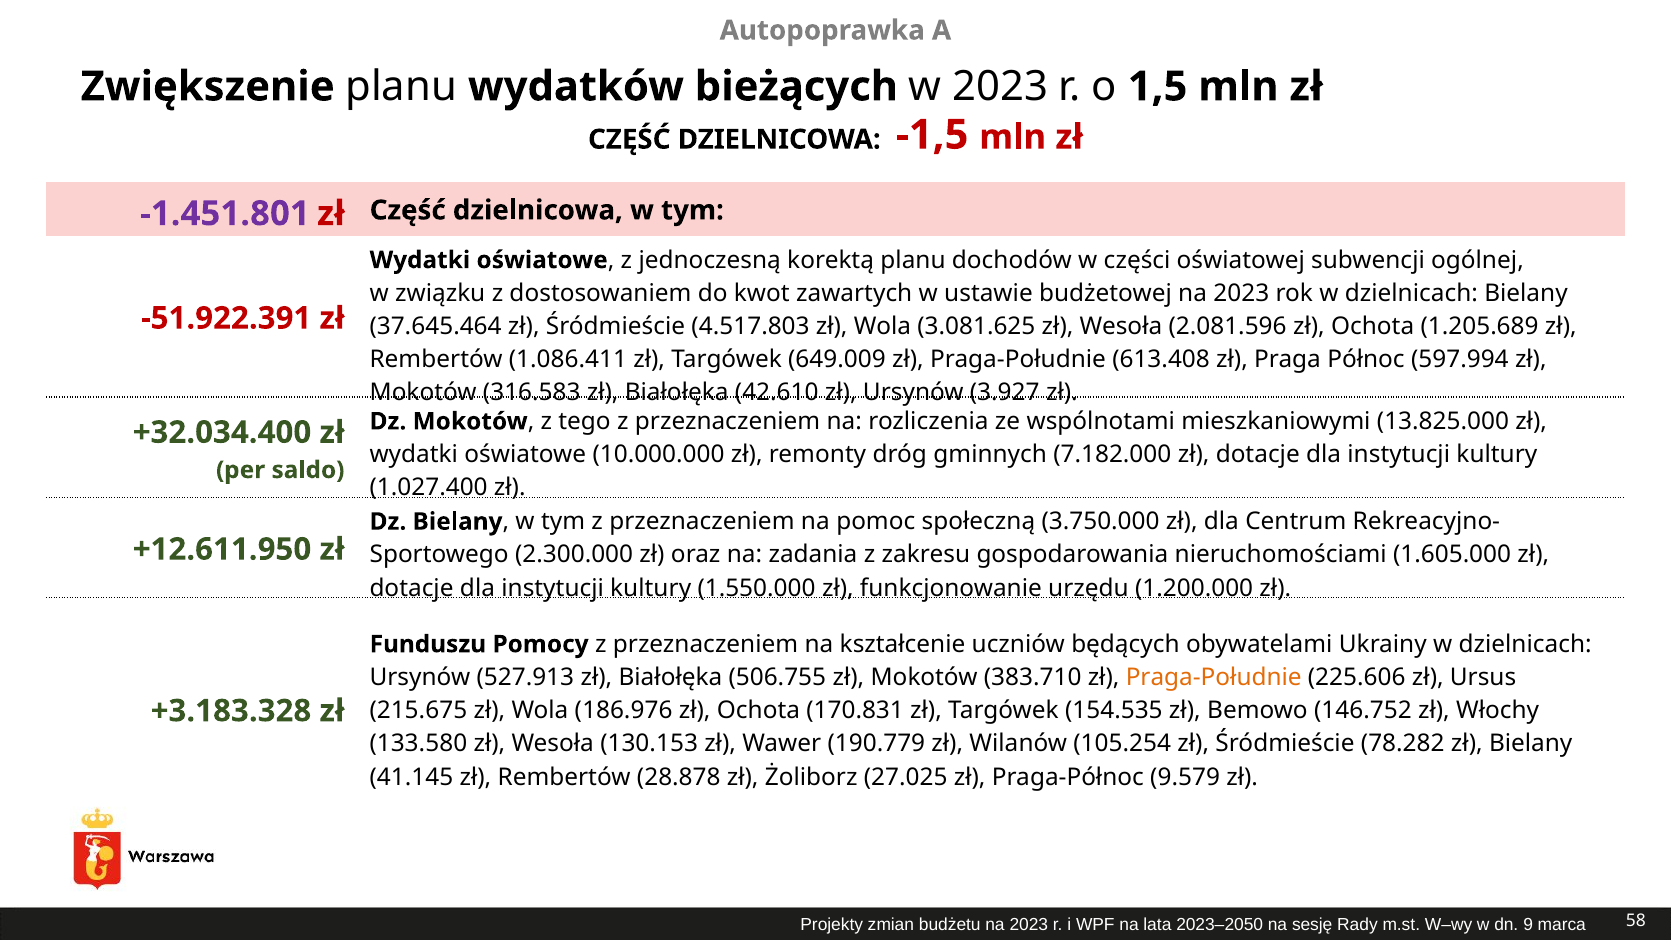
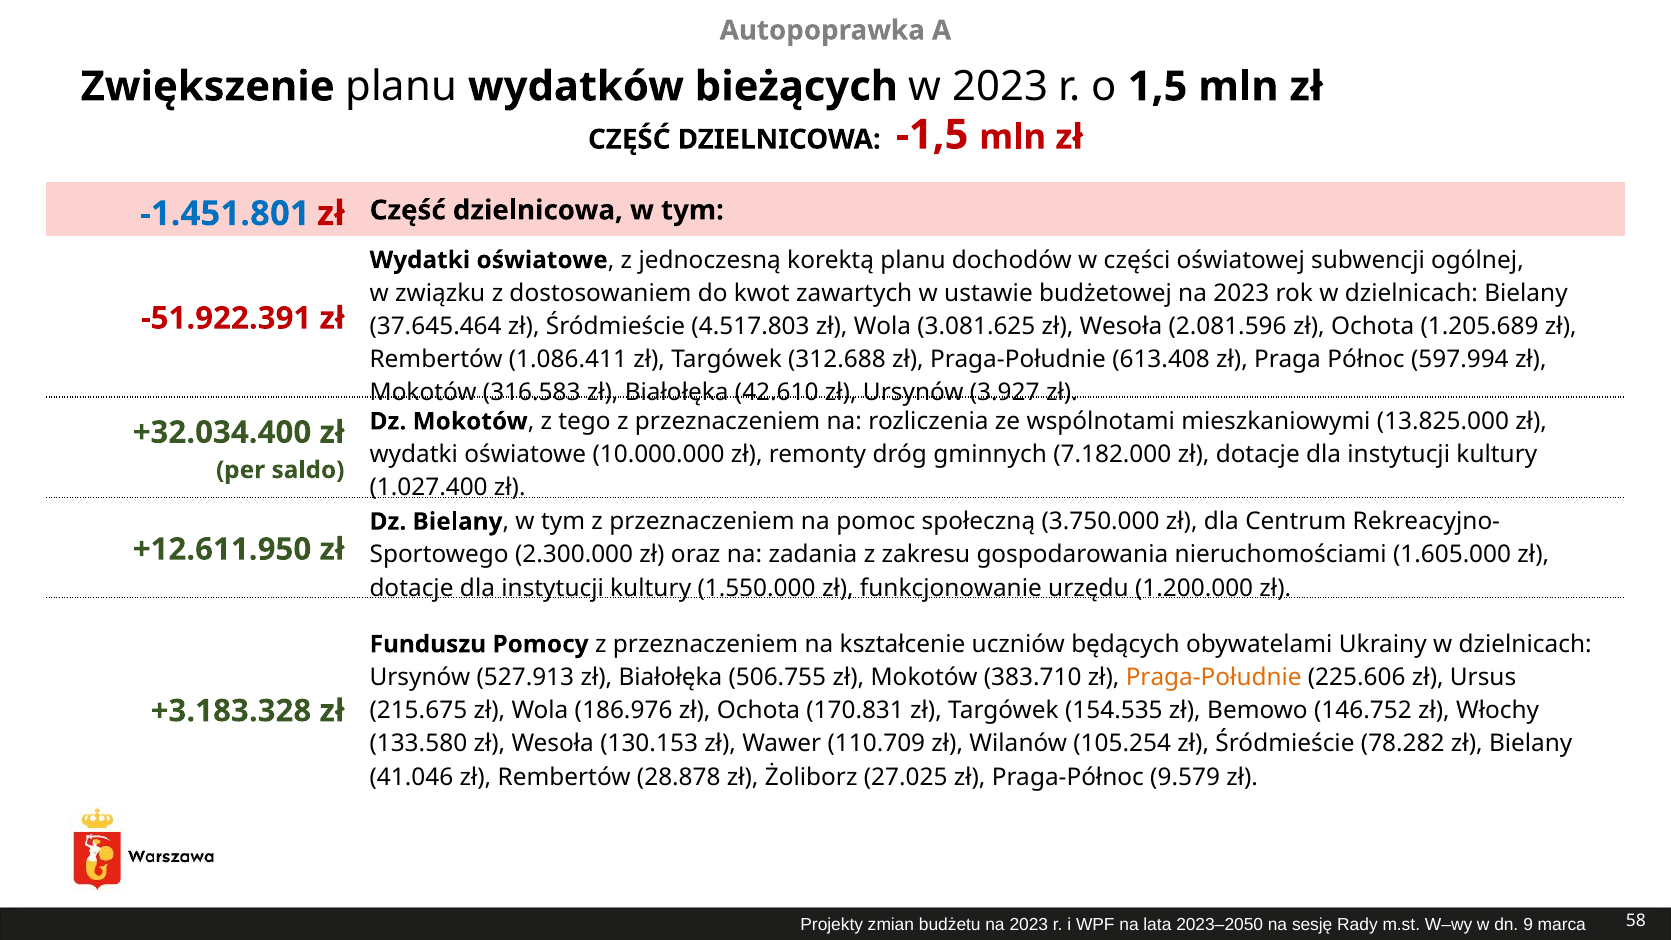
-1.451.801 colour: purple -> blue (225, 214)
649.009: 649.009 -> 312.688 (837, 360)
190.779: 190.779 -> 110.709 (876, 744)
41.145: 41.145 -> 41.046 (411, 777)
